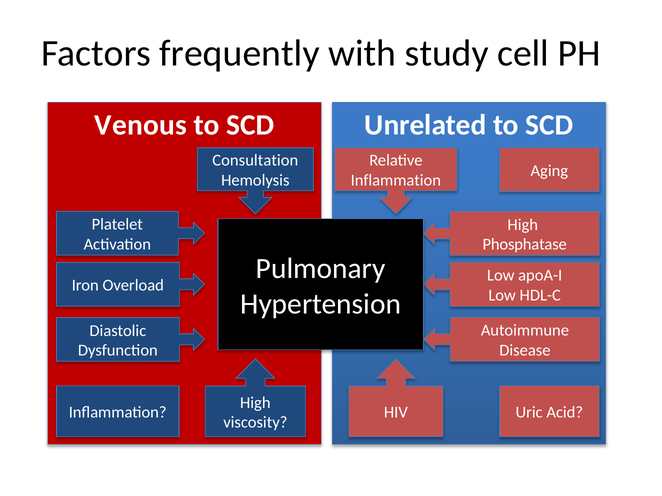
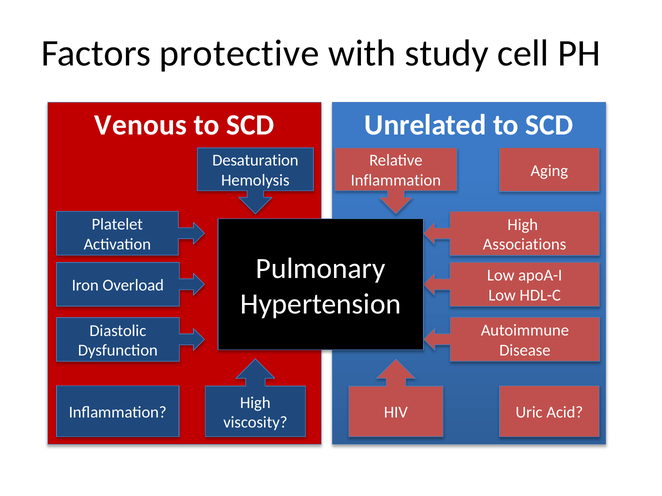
frequently: frequently -> protective (239, 53)
Consultation: Consultation -> Desaturation (255, 161)
Phosphatase: Phosphatase -> Associations (525, 245)
